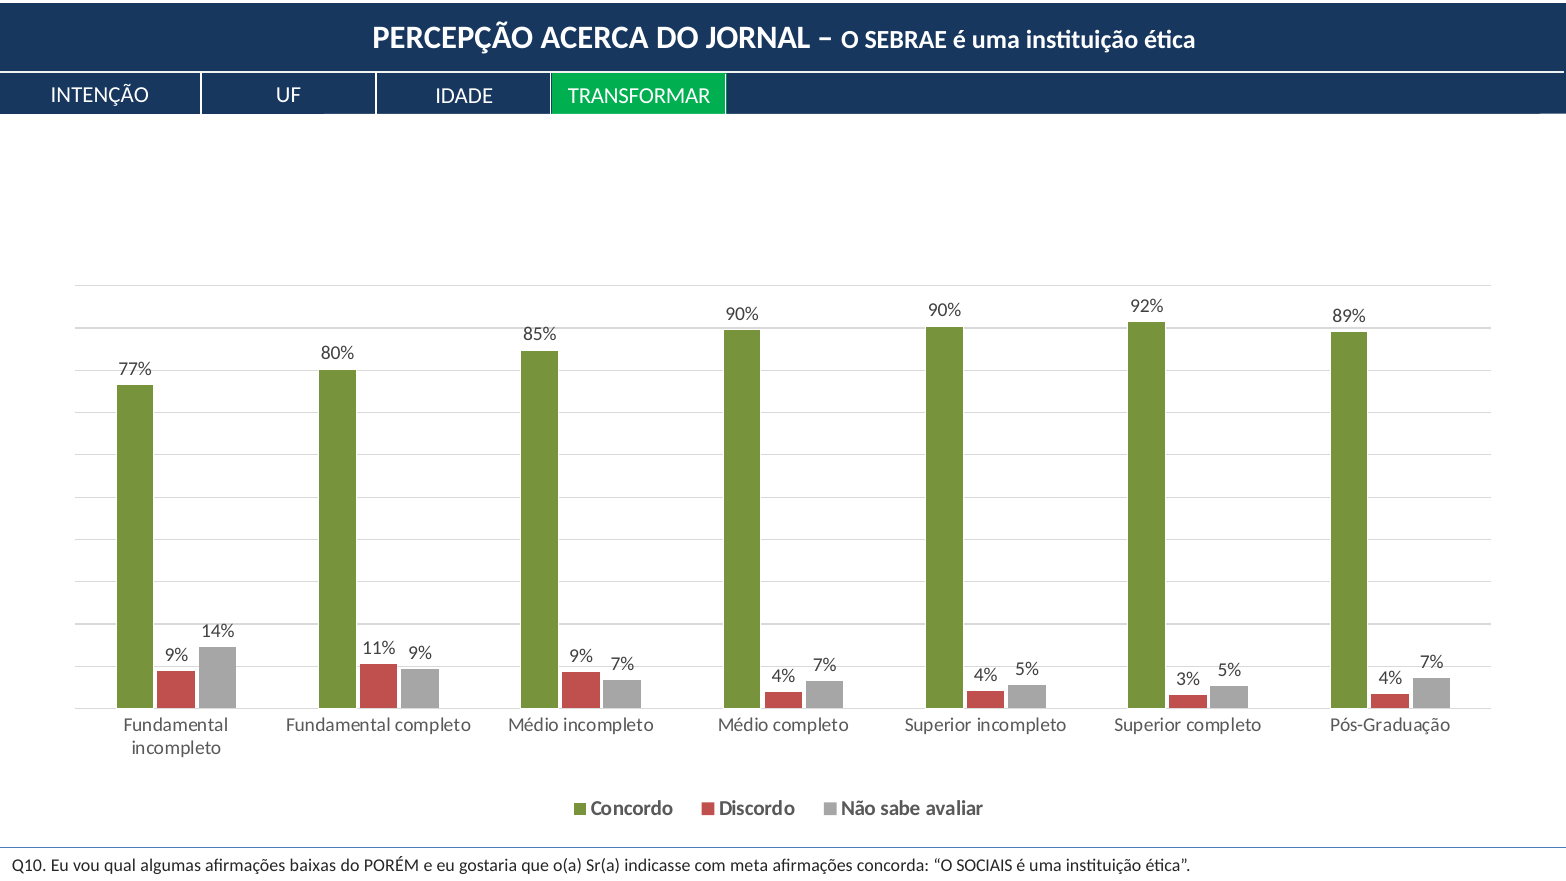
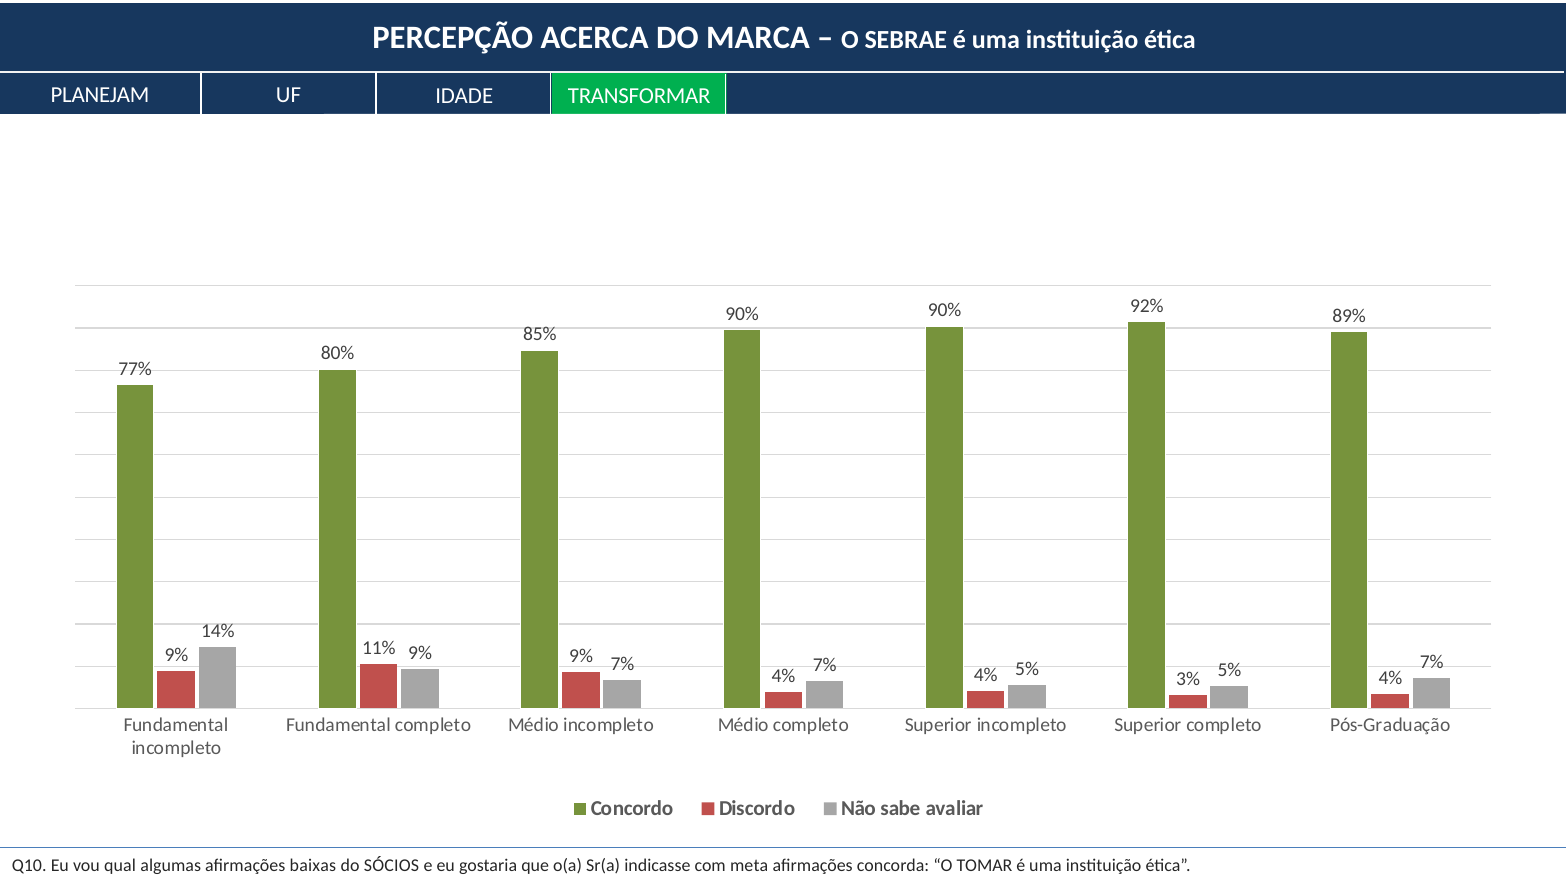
JORNAL: JORNAL -> MARCA (758, 38)
INTENÇÃO: INTENÇÃO -> PLANEJAM (100, 95)
PORÉM: PORÉM -> SÓCIOS (391, 866)
SOCIAIS: SOCIAIS -> TOMAR (984, 866)
